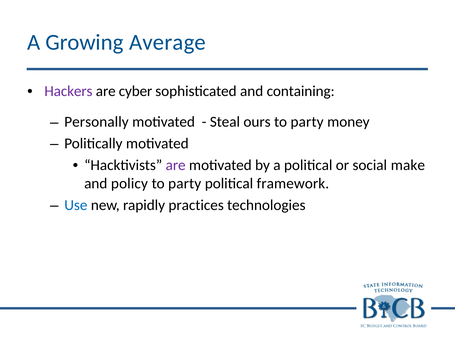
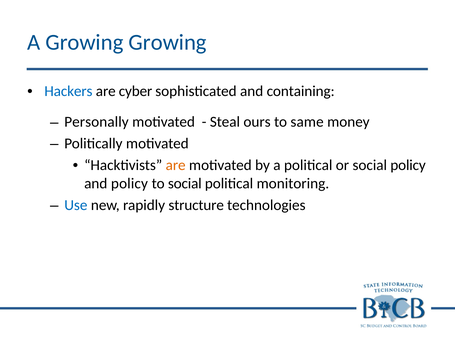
Growing Average: Average -> Growing (168, 42)
Hackers colour: purple -> blue (68, 91)
party: party -> same (307, 122)
are colour: purple -> orange (176, 165)
social make: make -> policy (408, 165)
party: party -> social (185, 184)
framework: framework -> monitoring (293, 184)
practices: practices -> structure (196, 205)
